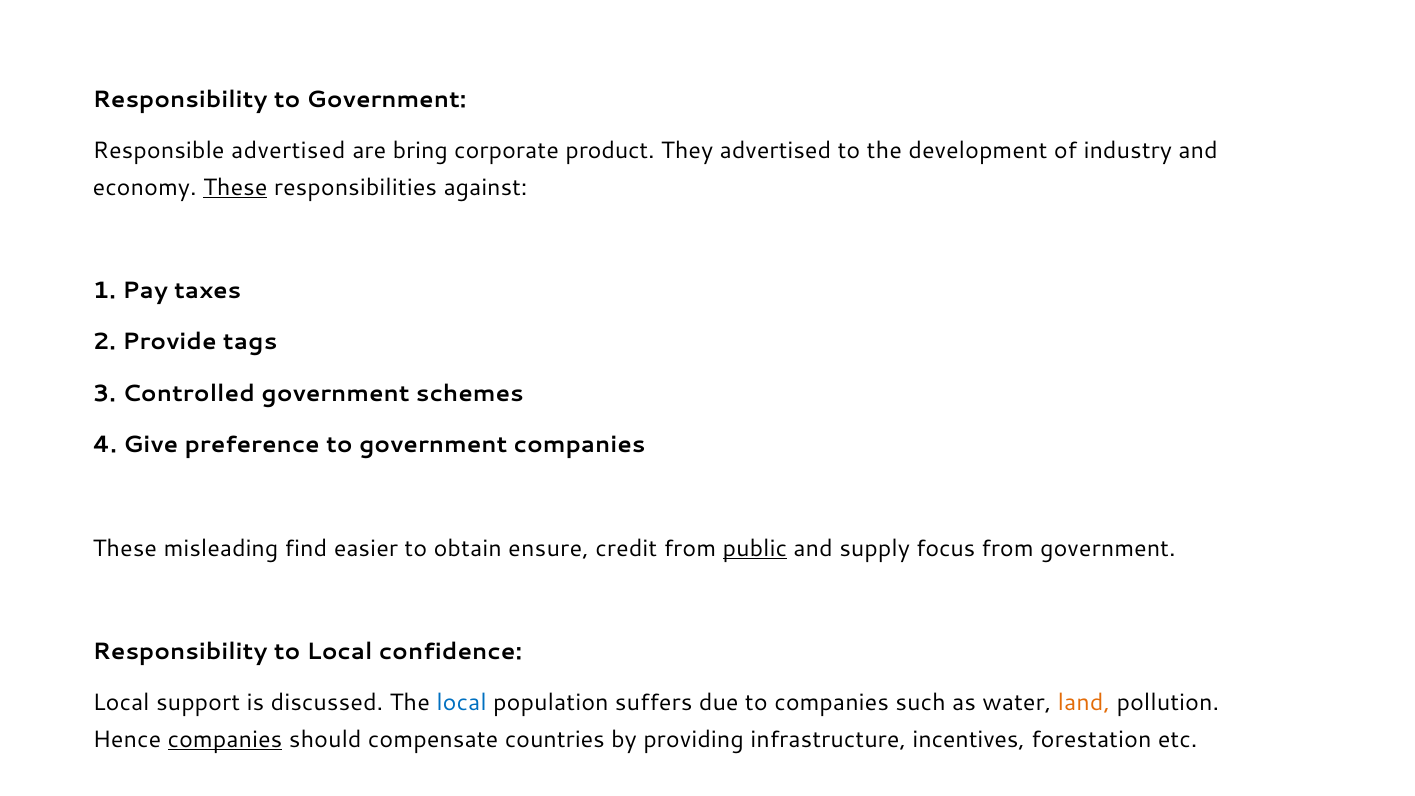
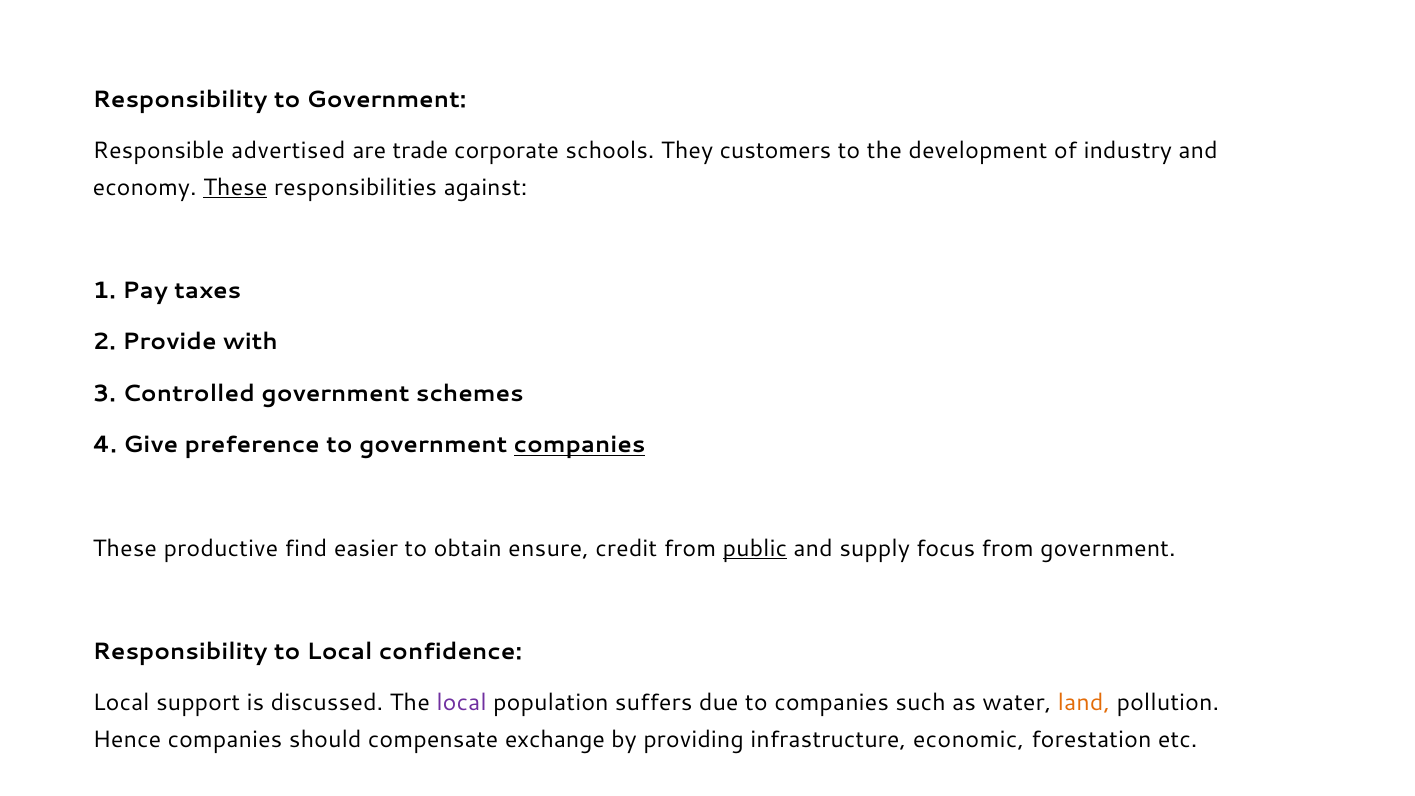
bring: bring -> trade (420, 151)
product: product -> schools (610, 151)
They advertised: advertised -> customers (775, 151)
tags: tags -> with (250, 342)
companies underline: none -> present (580, 445)
misleading: misleading -> productive (221, 548)
local colour: blue -> purple (462, 703)
companies underline: present -> none (225, 740)
countries: countries -> exchange (555, 740)
incentives: incentives -> economic (969, 740)
